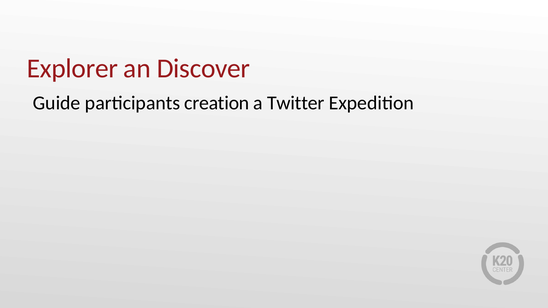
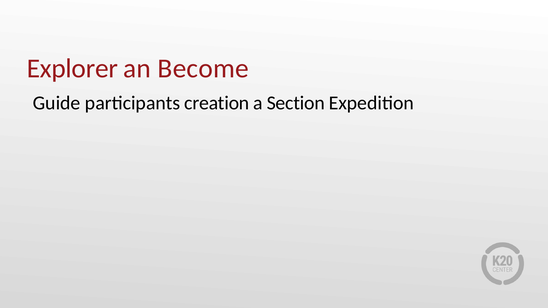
Discover: Discover -> Become (203, 68)
Twitter: Twitter -> Section (296, 103)
